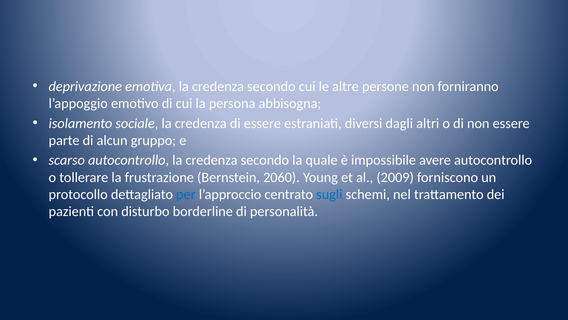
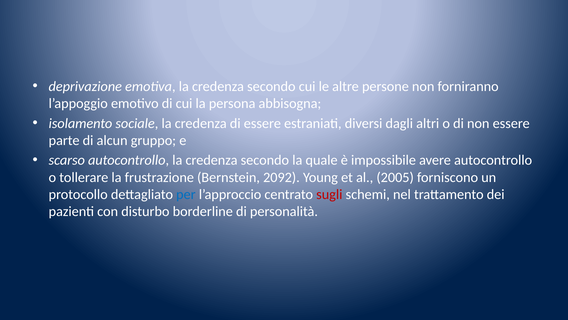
2060: 2060 -> 2092 (281, 177)
2009: 2009 -> 2005 (395, 177)
sugli colour: blue -> red (329, 194)
